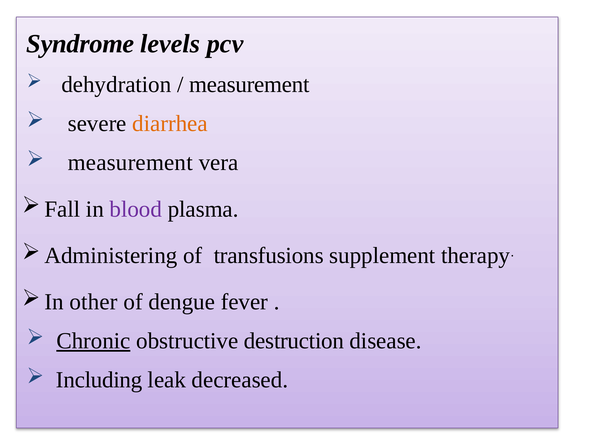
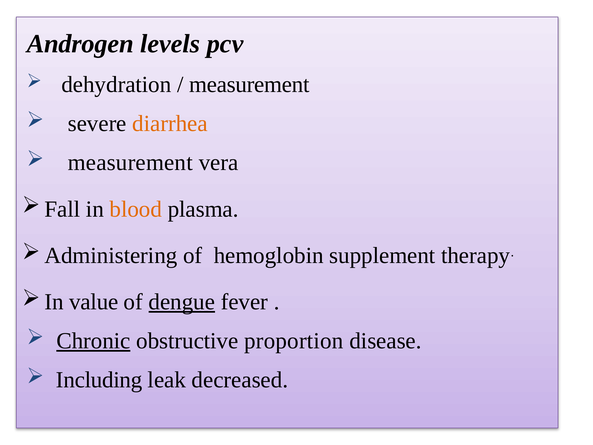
Syndrome: Syndrome -> Androgen (80, 44)
blood colour: purple -> orange (136, 209)
transfusions: transfusions -> hemoglobin (269, 255)
other: other -> value (94, 302)
dengue underline: none -> present (182, 302)
destruction: destruction -> proportion (294, 341)
